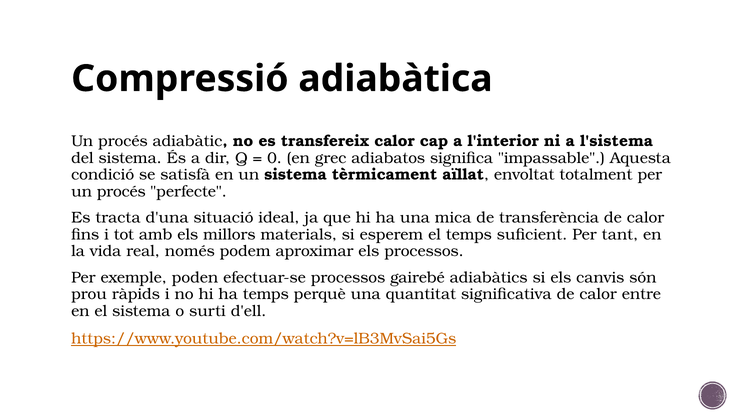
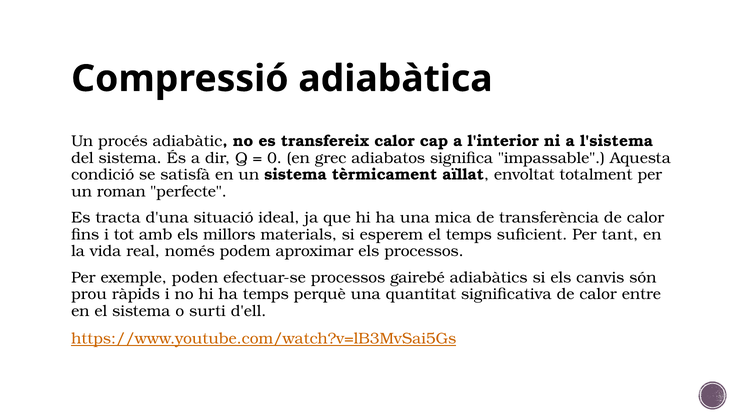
procés: procés -> roman (121, 192)
